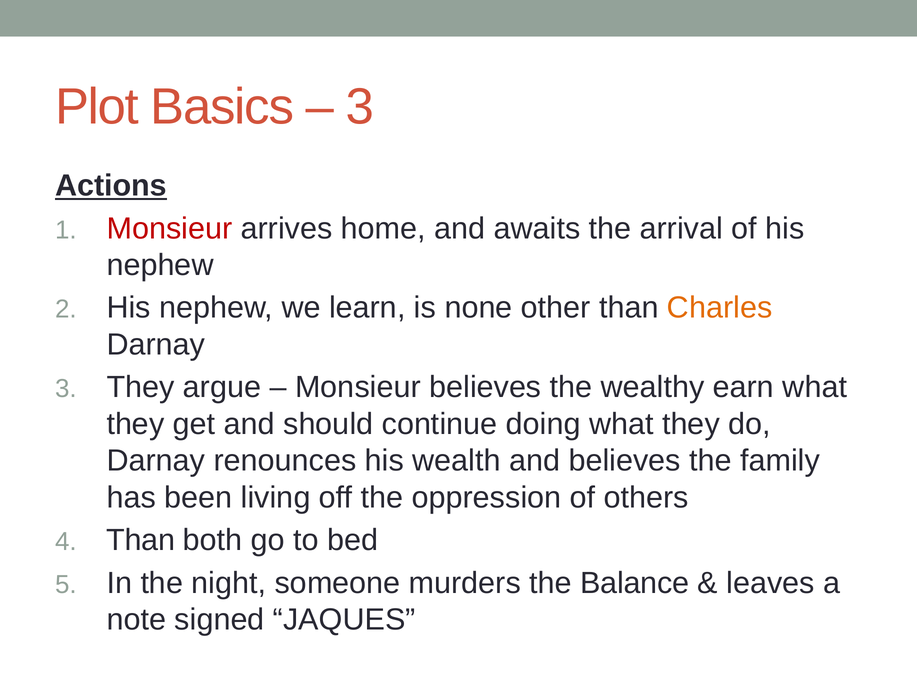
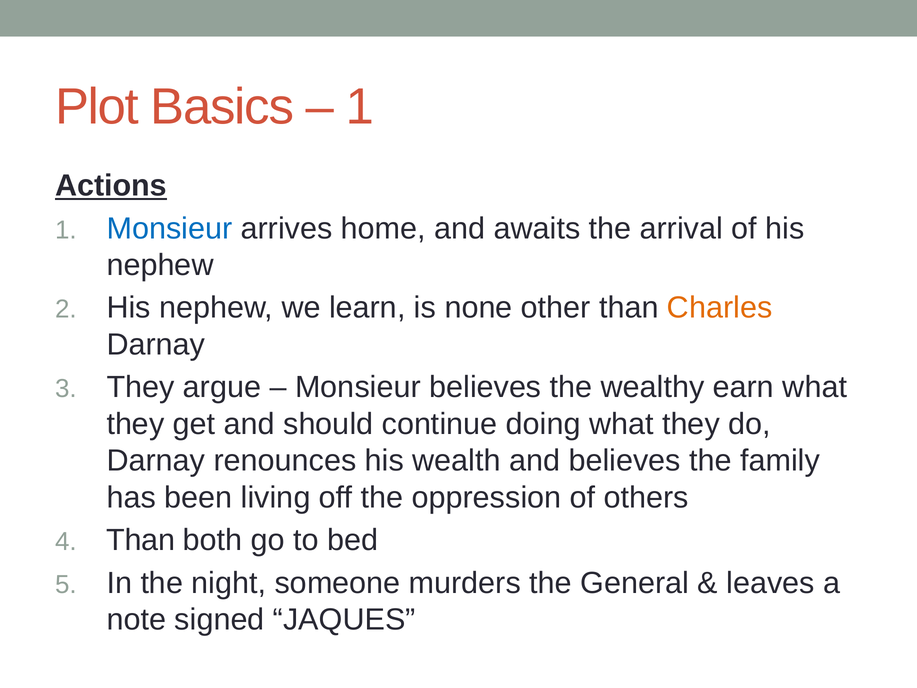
3: 3 -> 1 (360, 107)
Monsieur colour: red -> blue (169, 228)
Balance: Balance -> General (635, 583)
